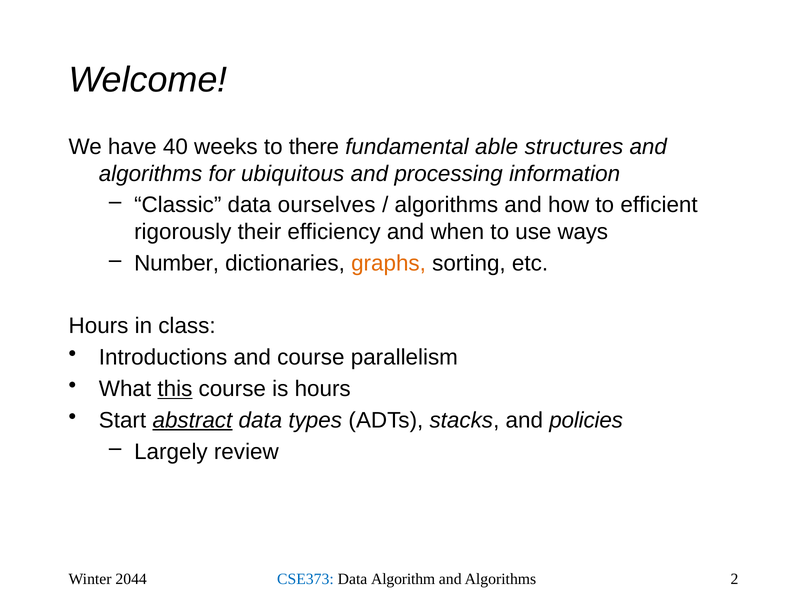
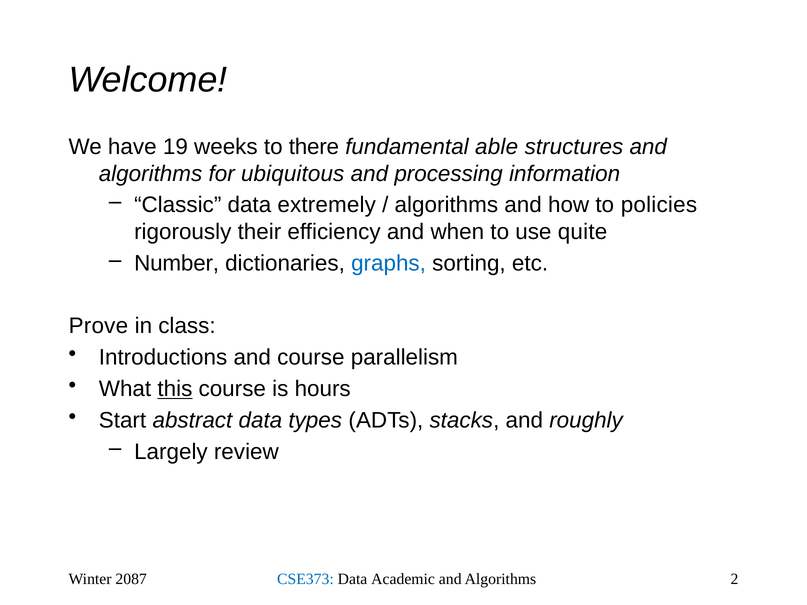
40: 40 -> 19 (175, 147)
ourselves: ourselves -> extremely (327, 205)
efficient: efficient -> policies (659, 205)
ways: ways -> quite (583, 232)
graphs colour: orange -> blue (389, 263)
Hours: Hours -> Prove (98, 326)
abstract underline: present -> none (192, 420)
policies: policies -> roughly (586, 420)
2044: 2044 -> 2087 (131, 579)
Algorithm: Algorithm -> Academic (403, 579)
